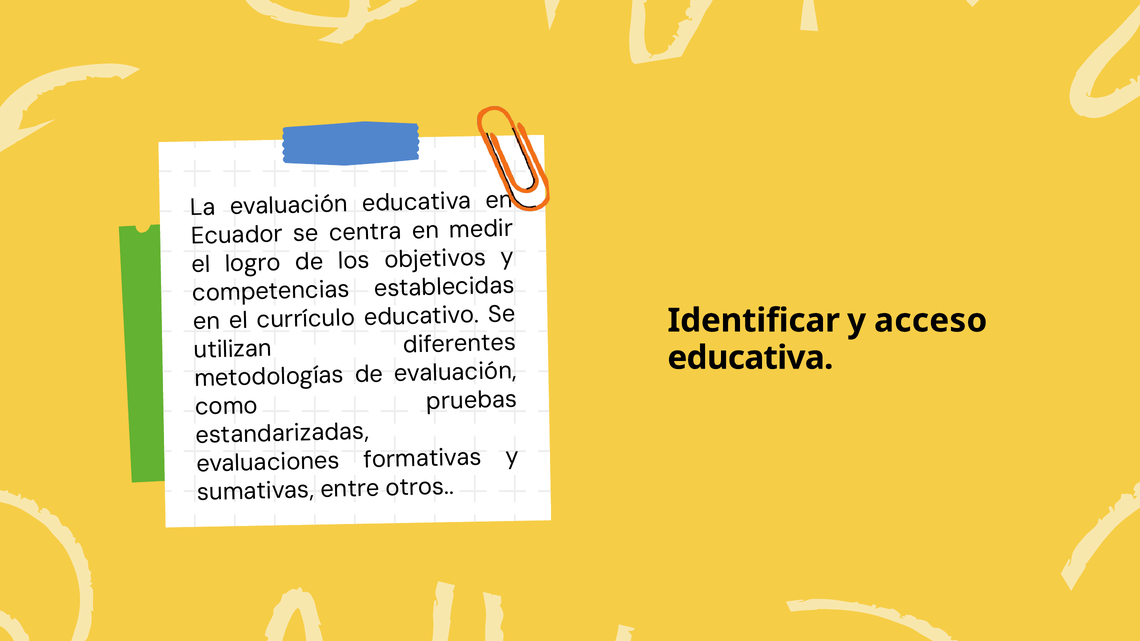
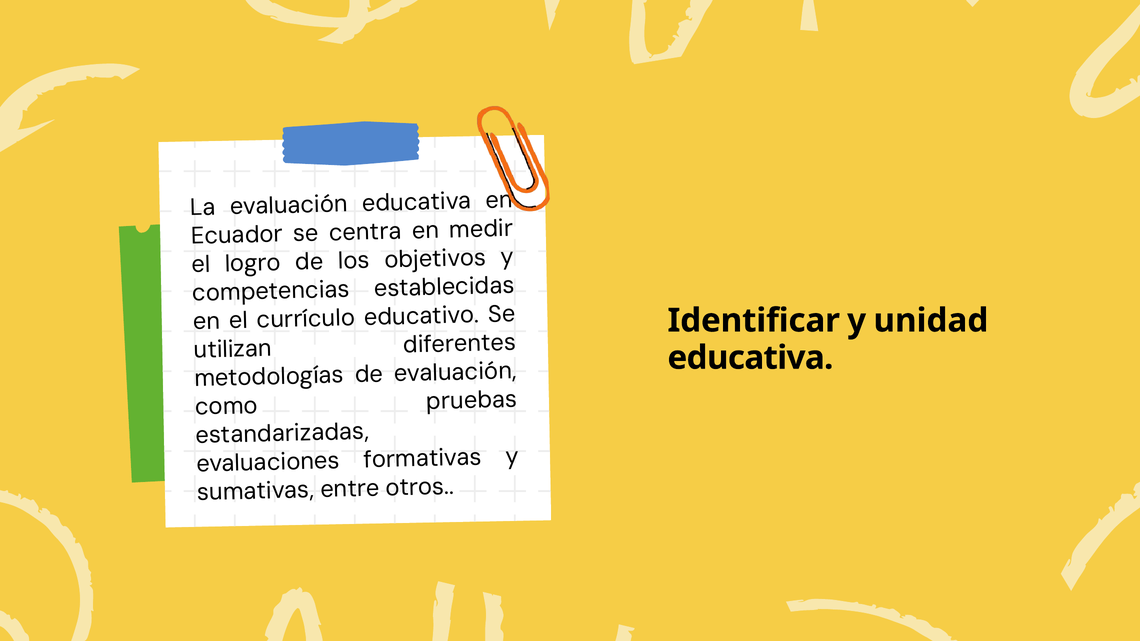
acceso: acceso -> unidad (931, 321)
